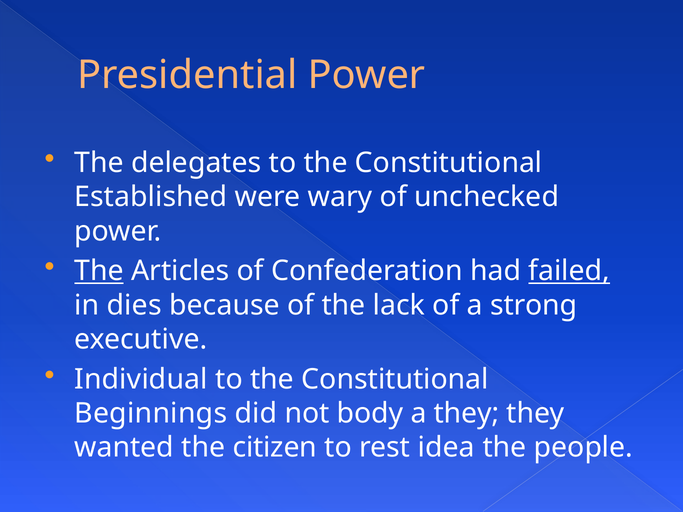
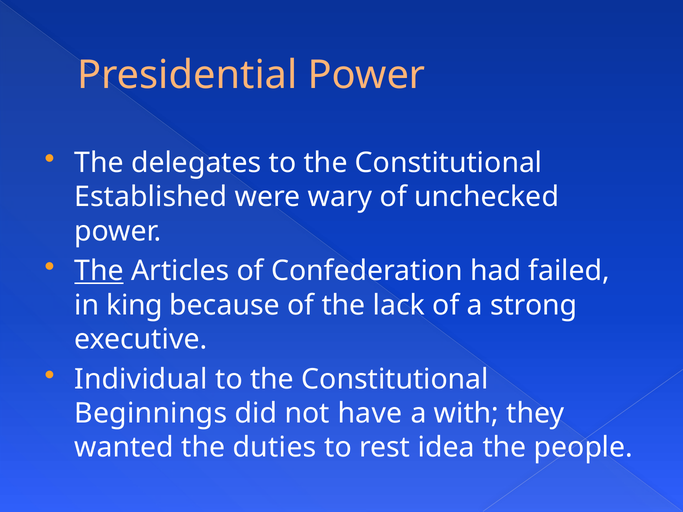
failed underline: present -> none (569, 271)
dies: dies -> king (134, 305)
body: body -> have (370, 414)
a they: they -> with (466, 414)
citizen: citizen -> duties (275, 448)
